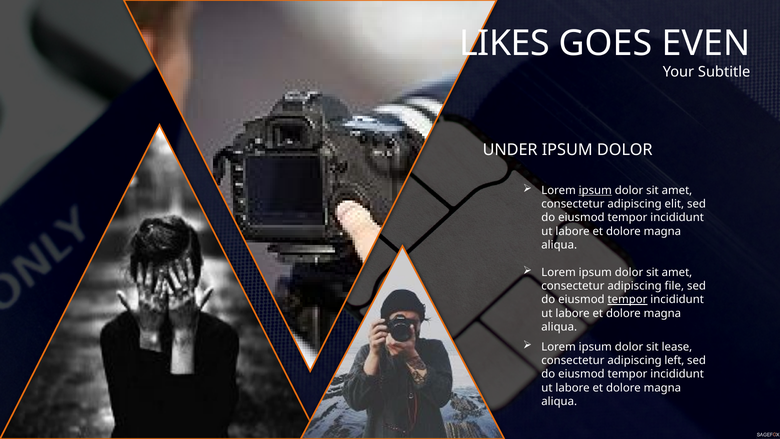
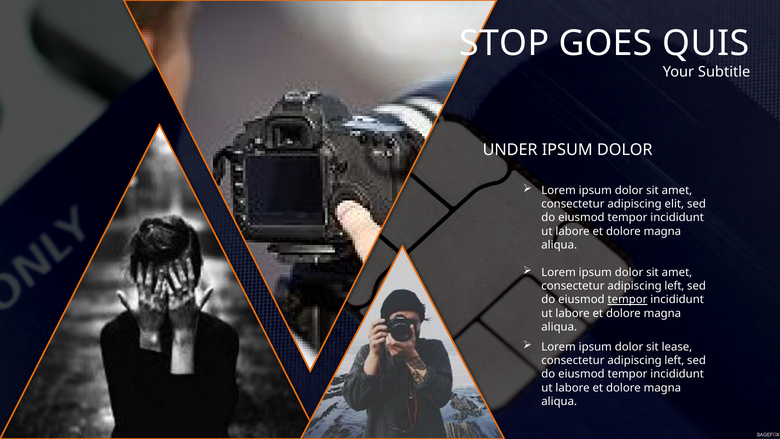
LIKES: LIKES -> STOP (504, 43)
EVEN: EVEN -> QUIS (706, 43)
ipsum underline: present -> none (595, 190)
file: file -> left (674, 286)
